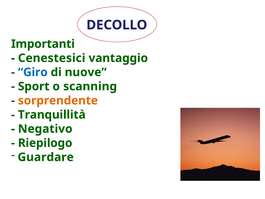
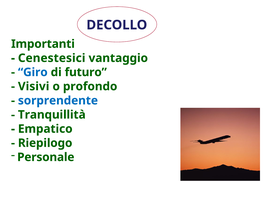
nuove: nuove -> futuro (86, 72)
Sport: Sport -> Visivi (34, 86)
scanning: scanning -> profondo (90, 86)
sorprendente colour: orange -> blue (58, 100)
Negativo: Negativo -> Empatico (45, 129)
Guardare: Guardare -> Personale (46, 157)
